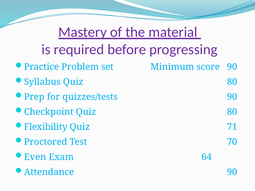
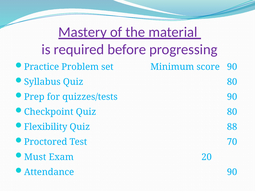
71: 71 -> 88 (232, 127)
Even: Even -> Must (35, 157)
64: 64 -> 20 (207, 157)
